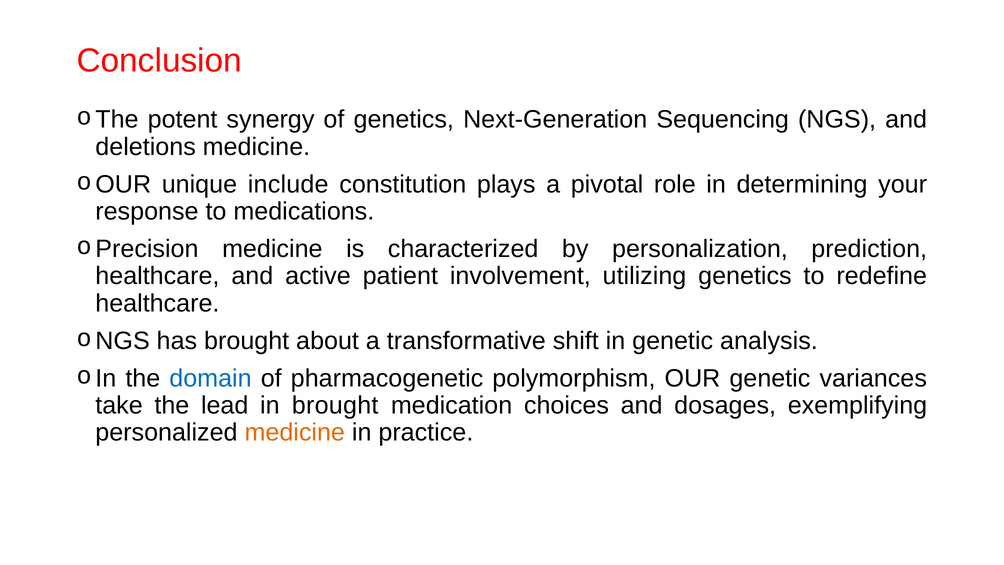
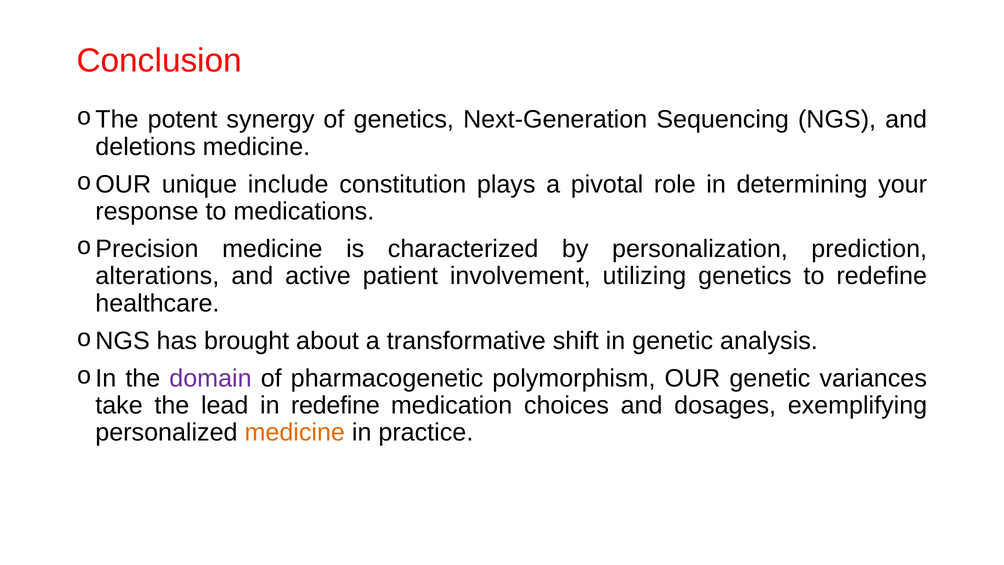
healthcare: healthcare -> alterations (157, 276)
domain colour: blue -> purple (210, 378)
in brought: brought -> redefine (335, 405)
